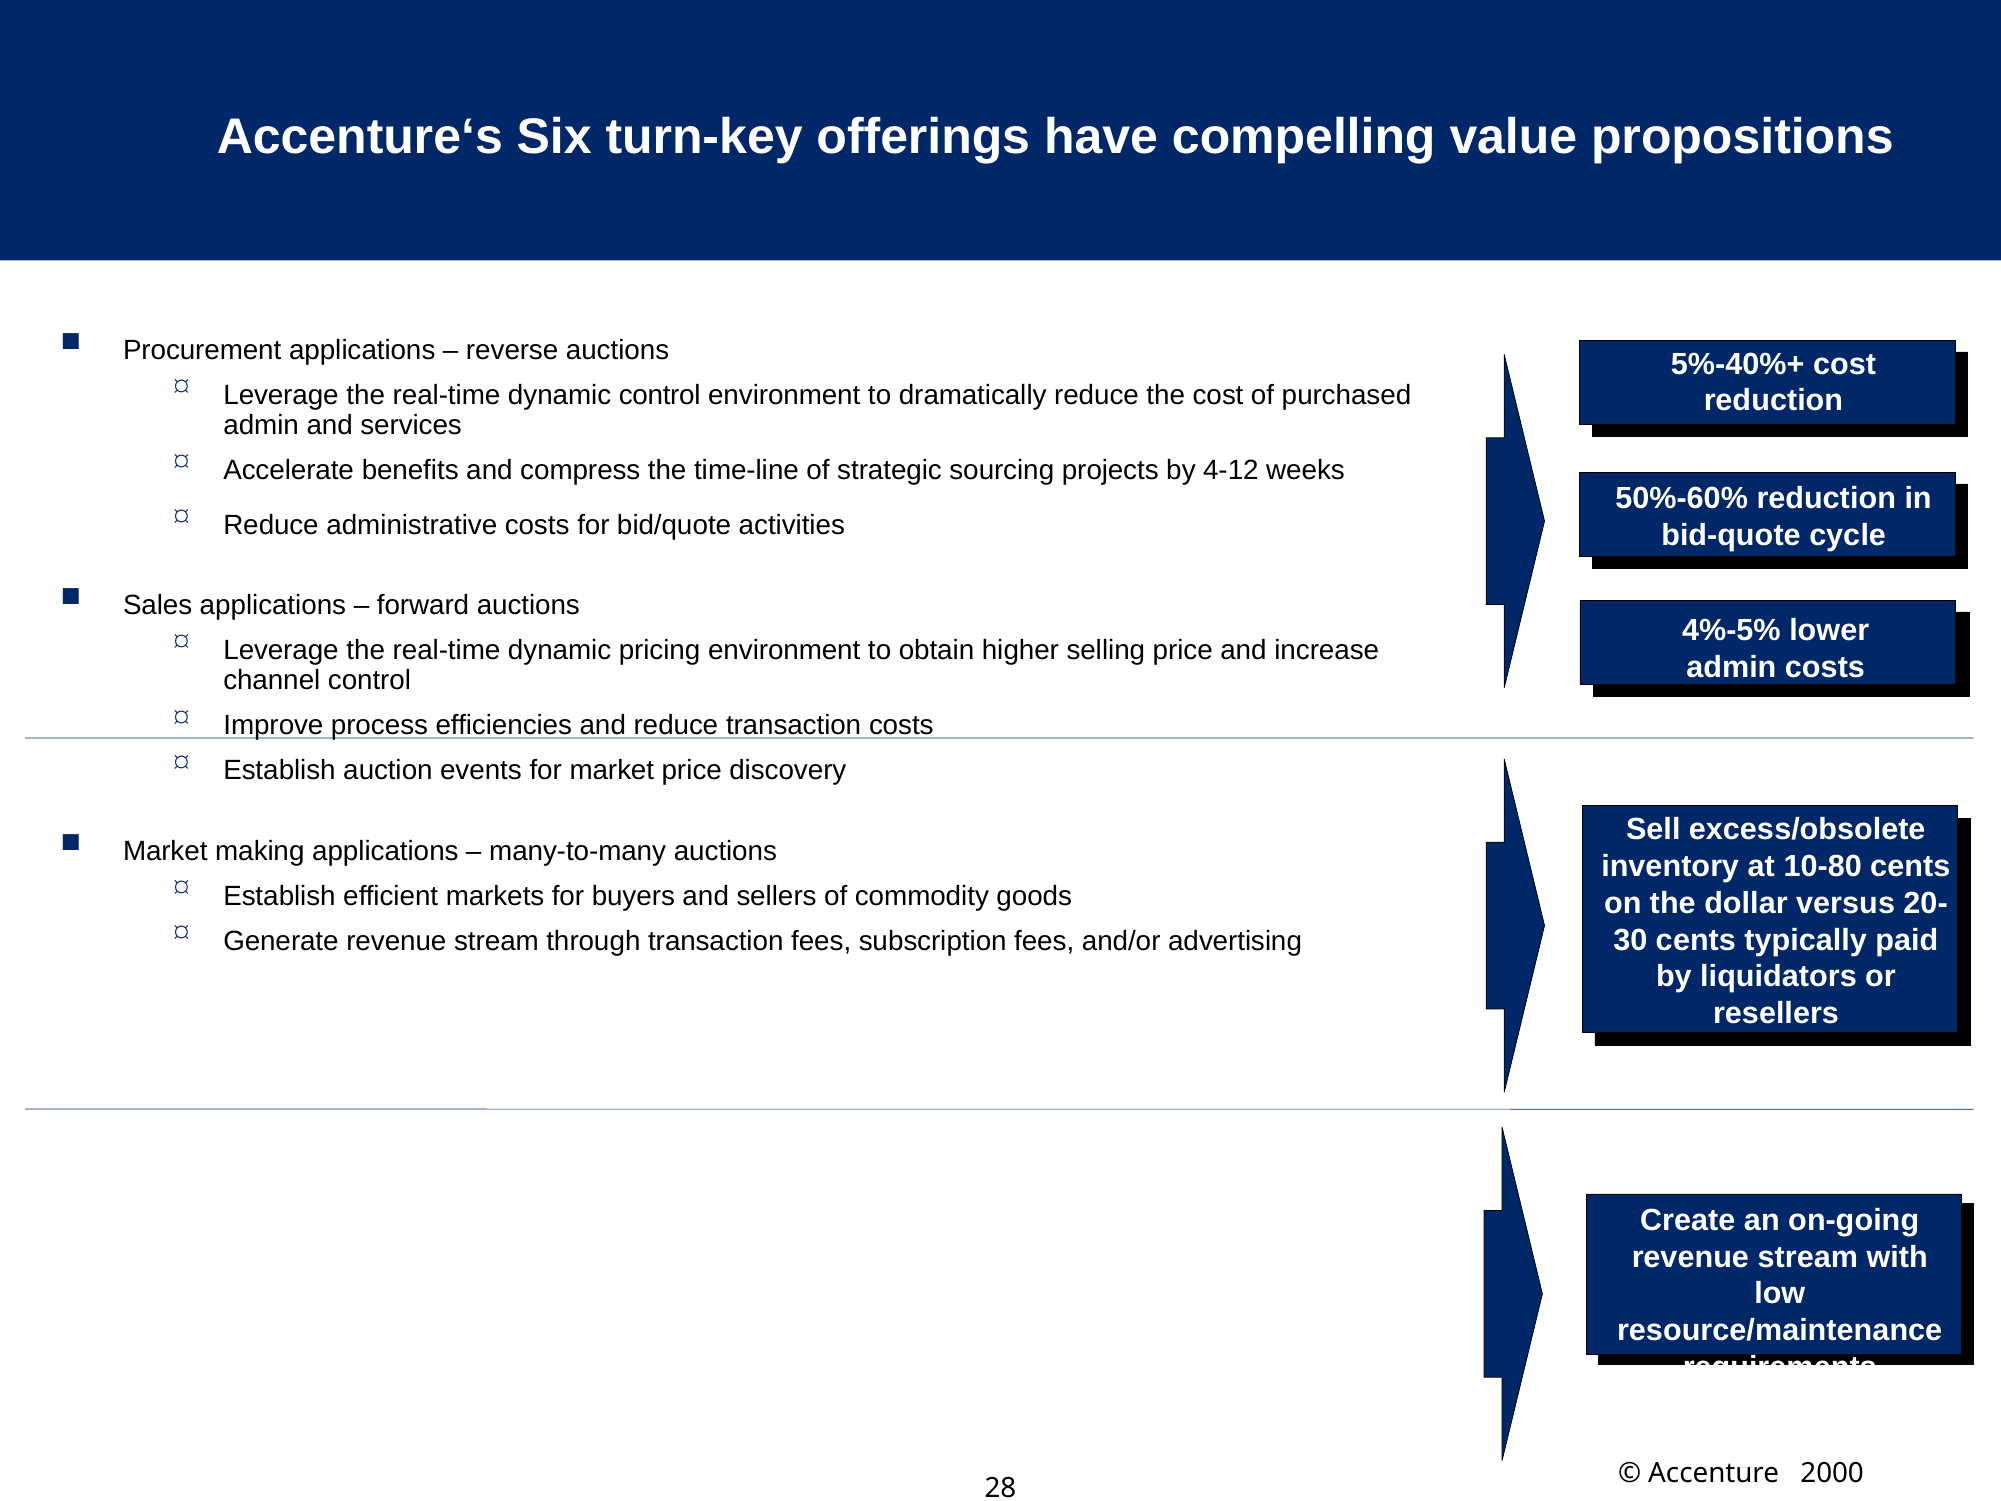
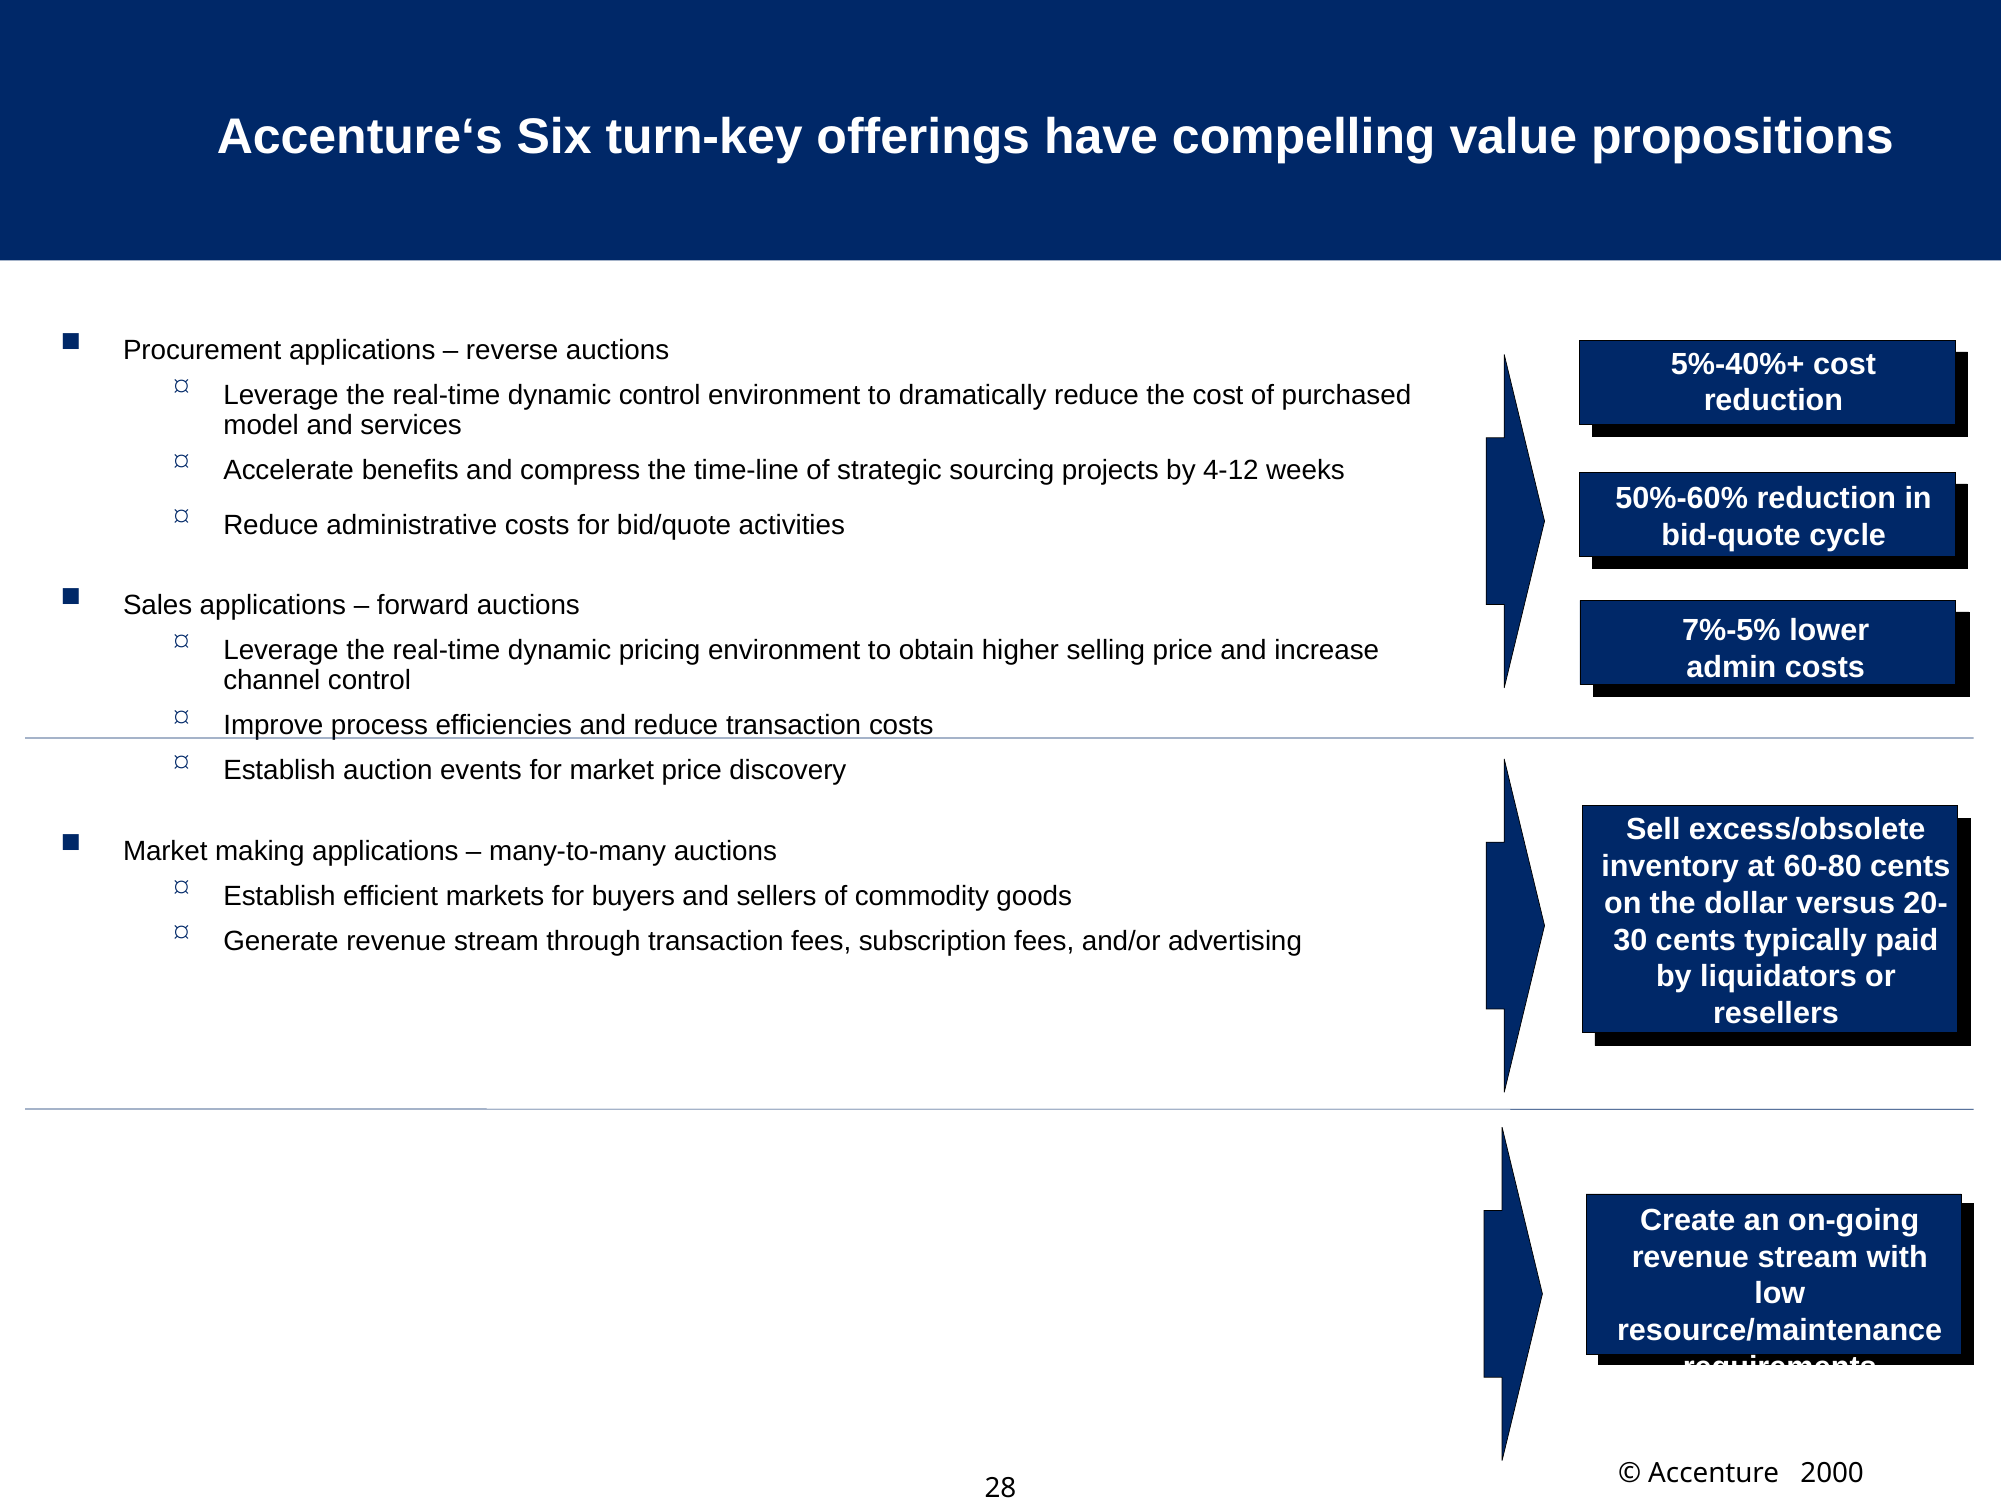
admin: admin -> model (261, 425)
4%-5%: 4%-5% -> 7%-5% (1731, 630)
10-80: 10-80 -> 60-80 (1823, 866)
